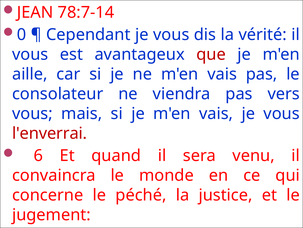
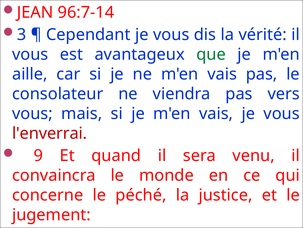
78:7-14: 78:7-14 -> 96:7-14 (86, 12)
0: 0 -> 3 (22, 35)
que colour: red -> green (211, 54)
6: 6 -> 9 (38, 155)
